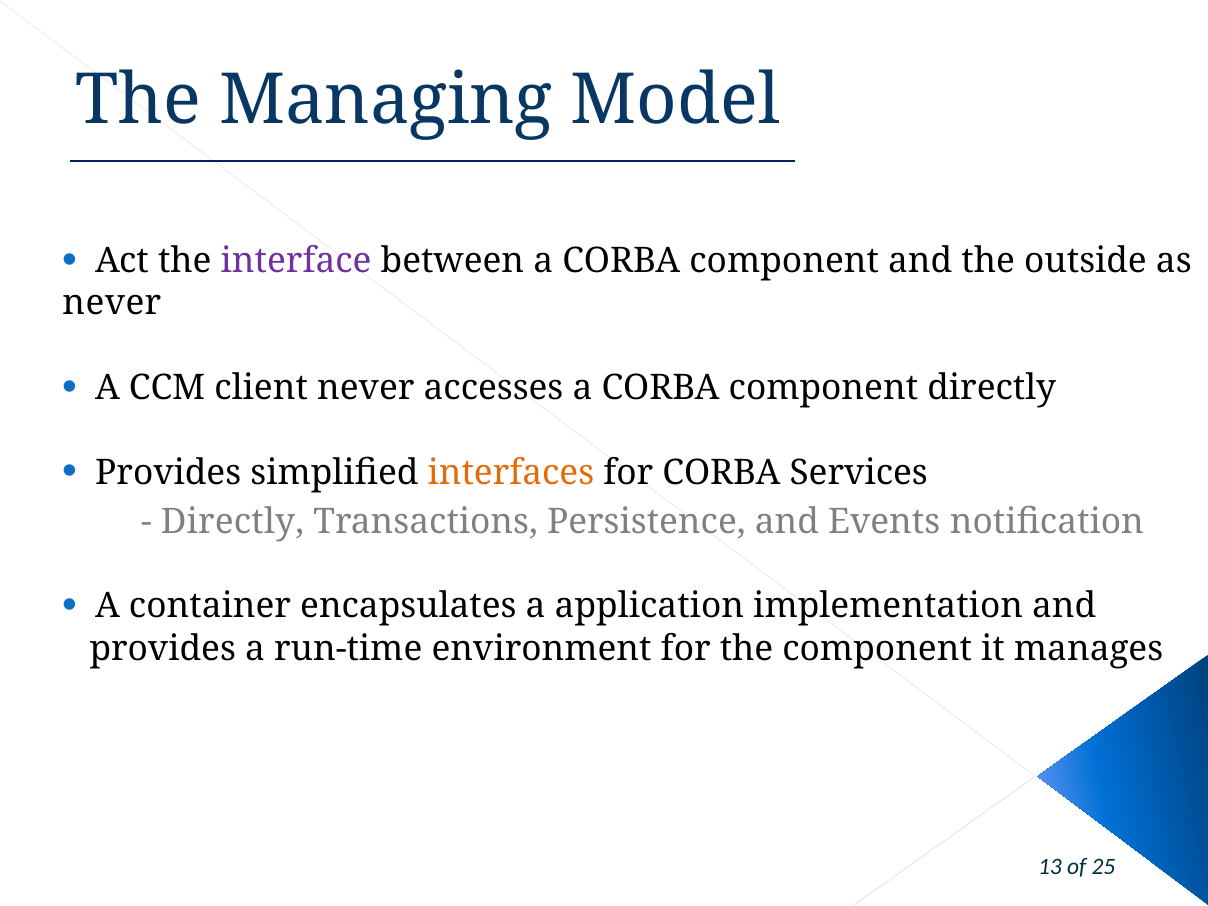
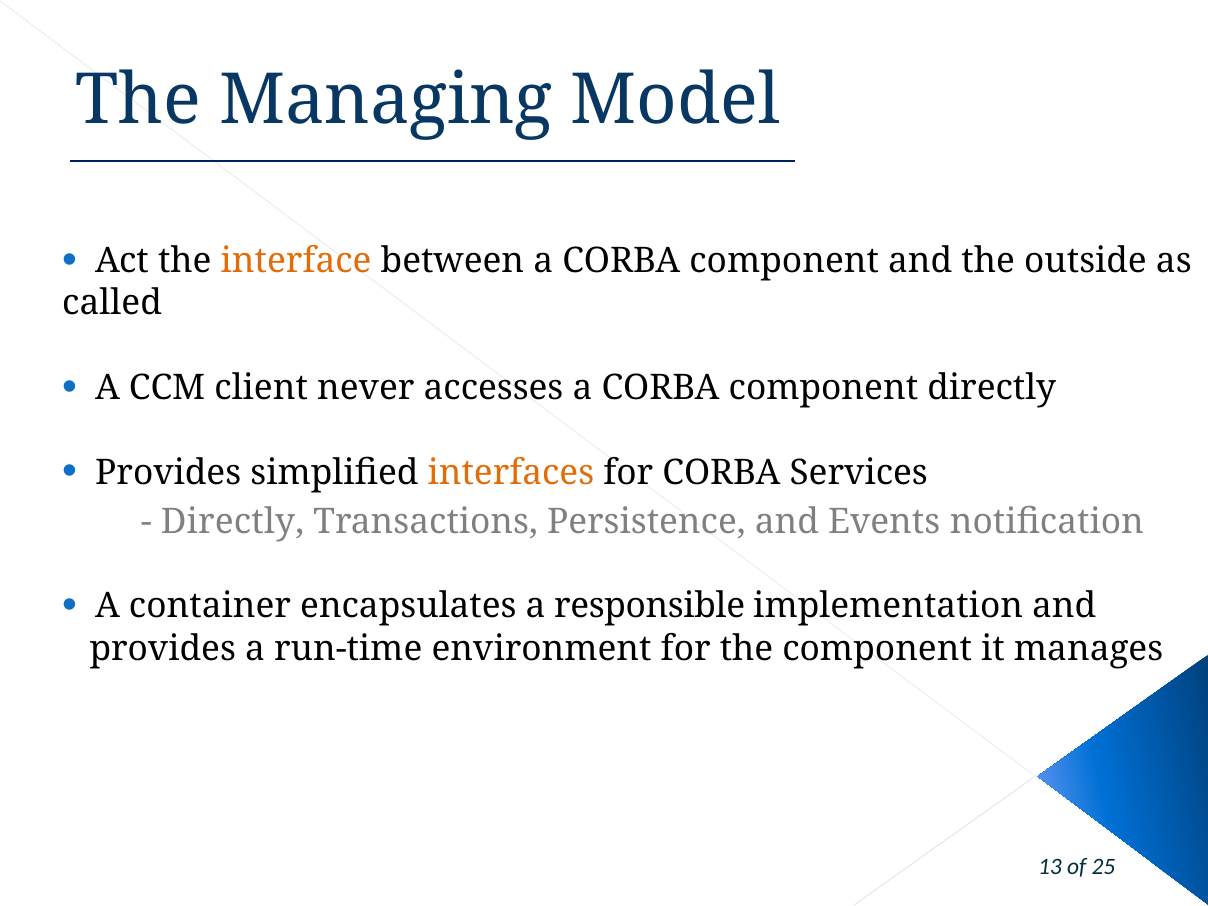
interface colour: purple -> orange (296, 261)
never: never -> called (112, 303)
application: application -> responsible (650, 606)
